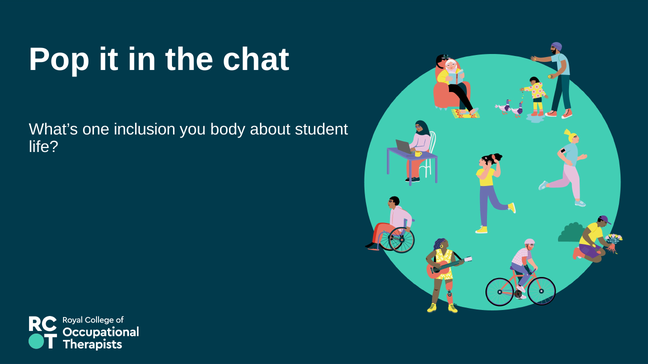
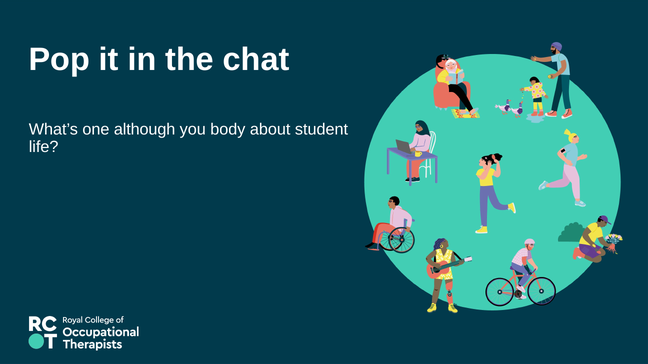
inclusion: inclusion -> although (145, 130)
